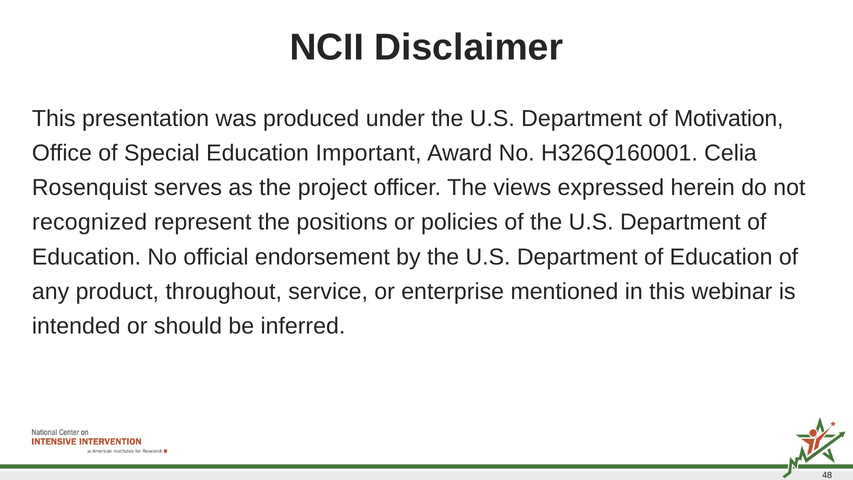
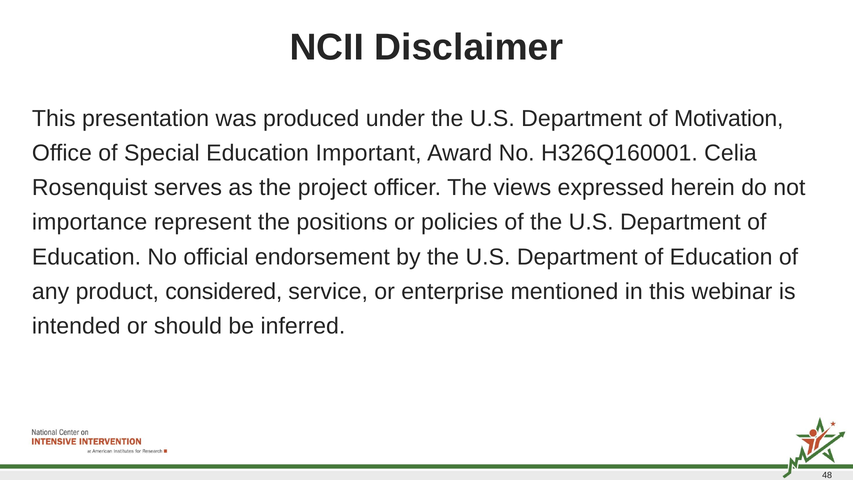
recognized: recognized -> importance (90, 222)
throughout: throughout -> considered (224, 292)
